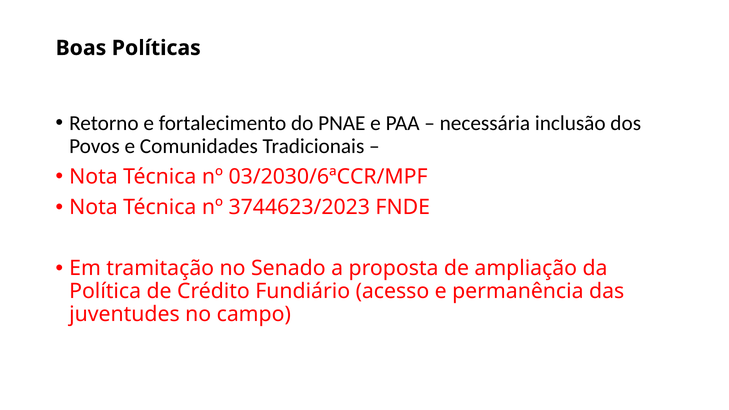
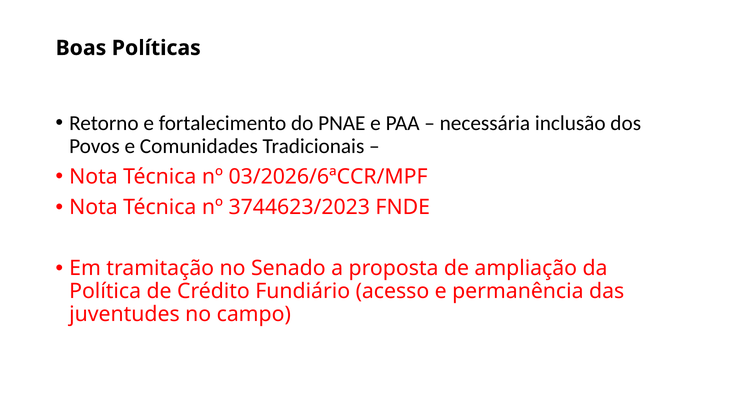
03/2030/6ªCCR/MPF: 03/2030/6ªCCR/MPF -> 03/2026/6ªCCR/MPF (328, 177)
